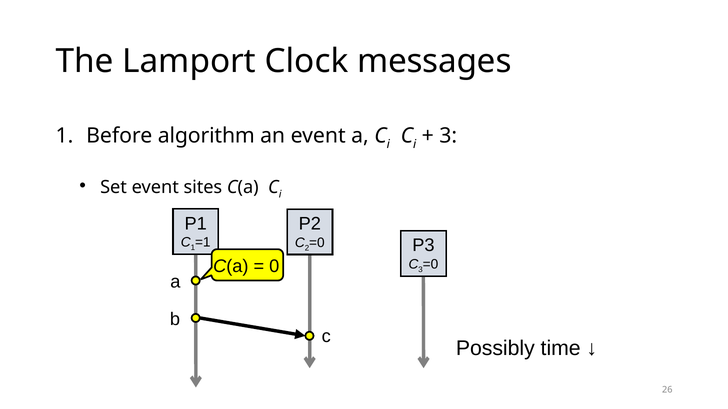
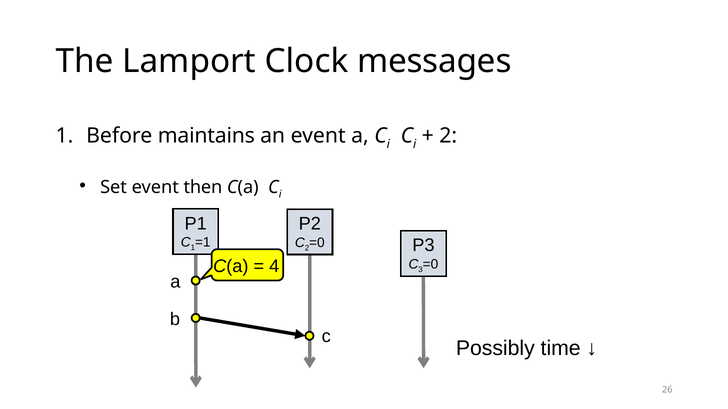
3: 3 -> 2 (448, 136)
algorithm: algorithm -> maintains (206, 136)
sites: sites -> then (203, 187)
0: 0 -> 4 (274, 266)
